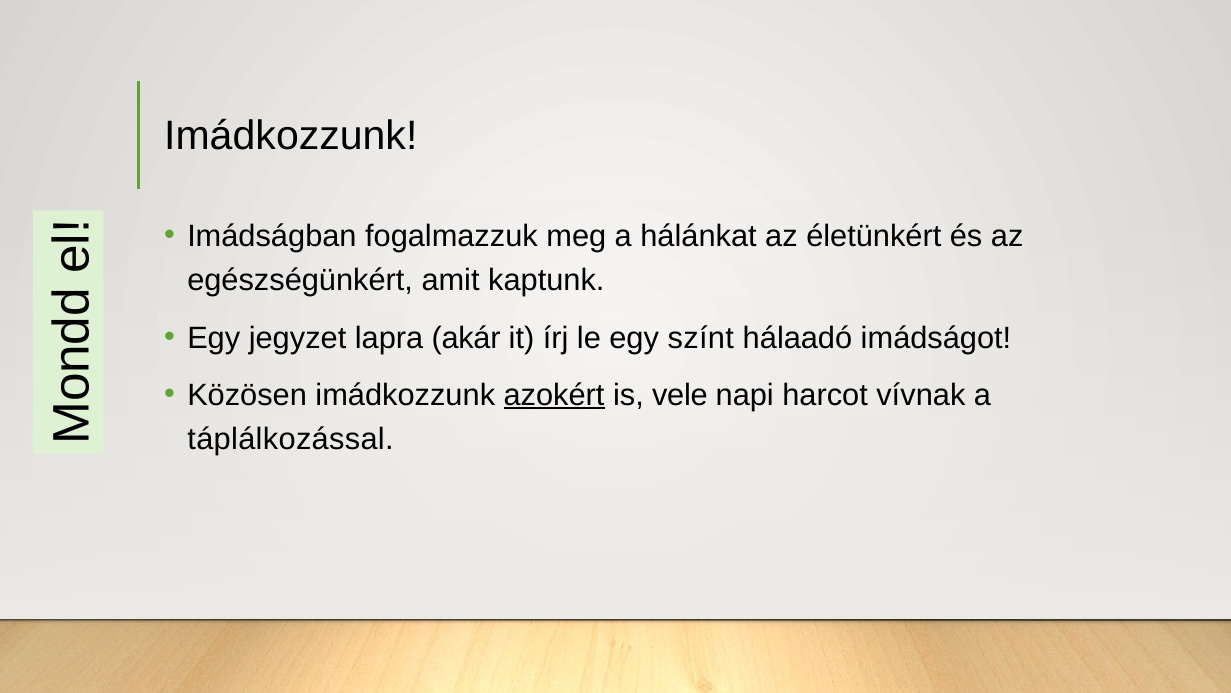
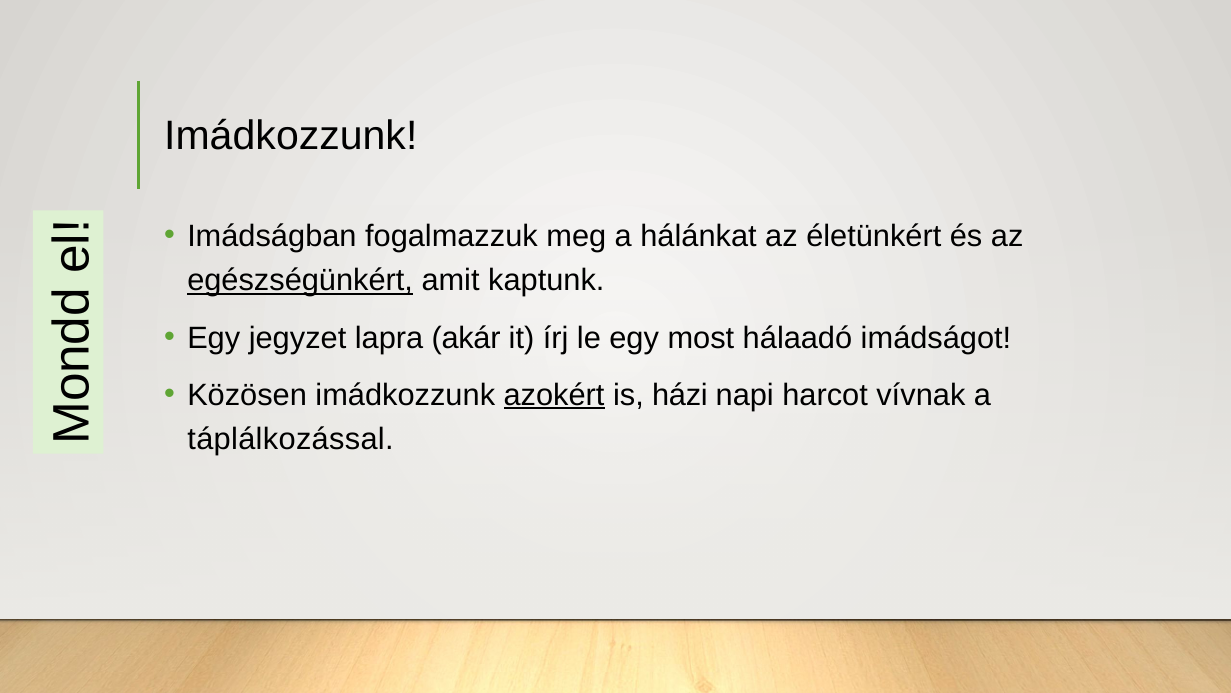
egészségünkért underline: none -> present (300, 280)
színt: színt -> most (701, 338)
vele: vele -> házi (680, 395)
